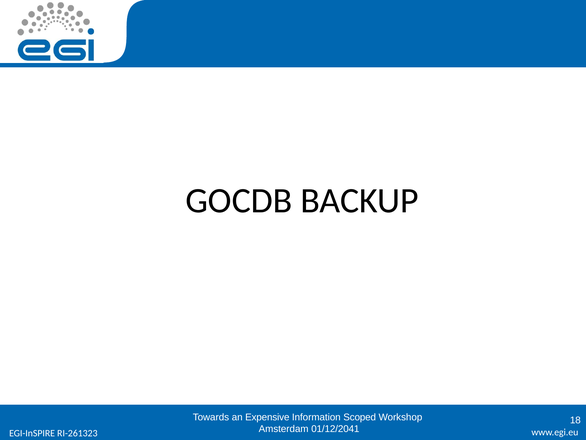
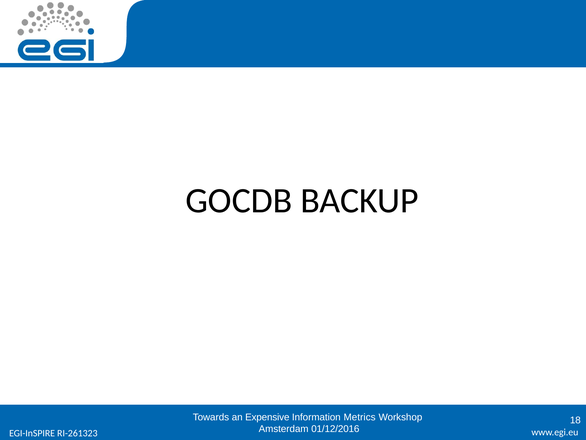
Scoped: Scoped -> Metrics (360, 417)
01/12/2041: 01/12/2041 -> 01/12/2016 (335, 429)
